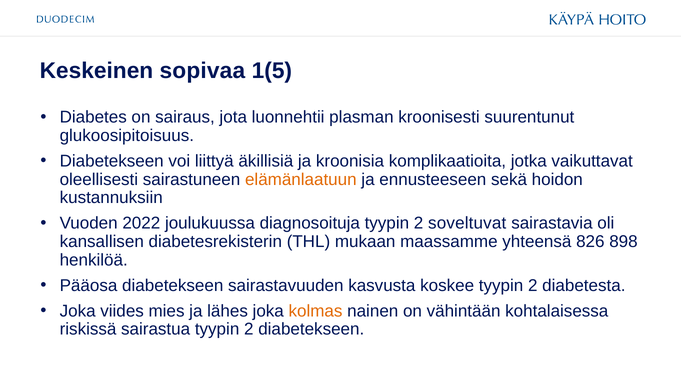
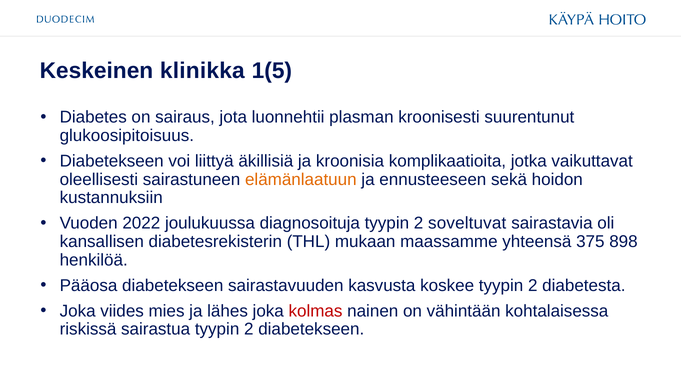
sopivaa: sopivaa -> klinikka (202, 71)
826: 826 -> 375 (590, 242)
kolmas colour: orange -> red (316, 311)
